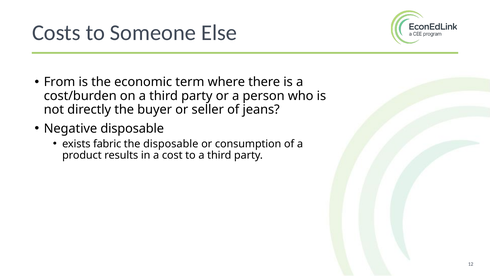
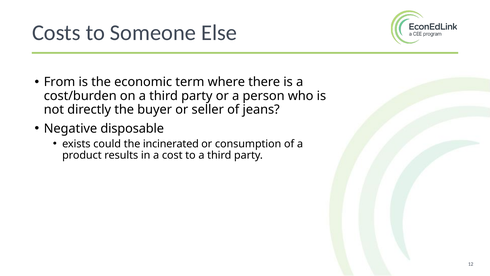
fabric: fabric -> could (107, 144)
the disposable: disposable -> incinerated (171, 144)
